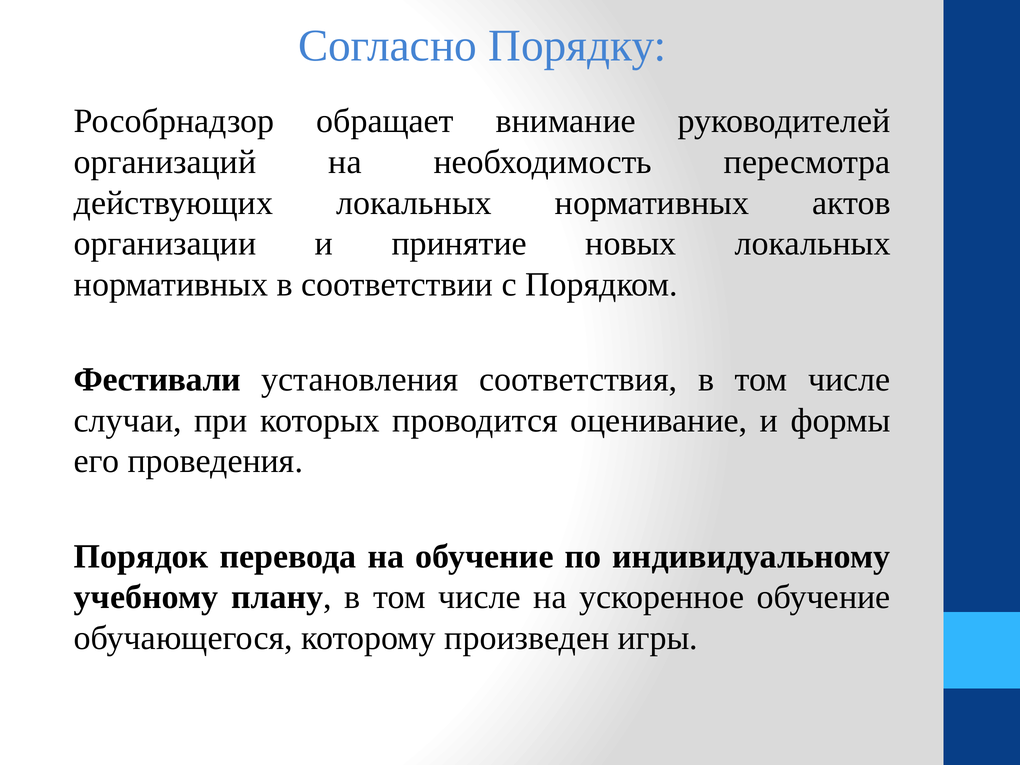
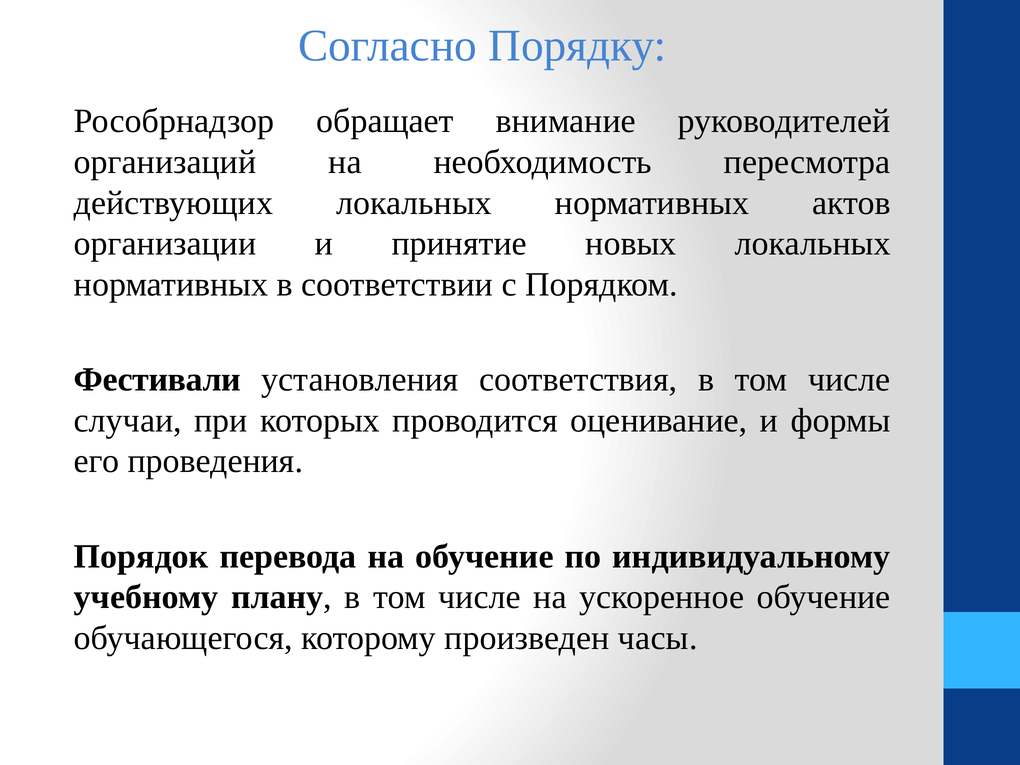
игры: игры -> часы (658, 638)
